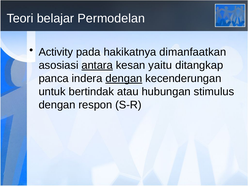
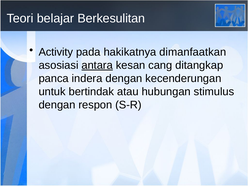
Permodelan: Permodelan -> Berkesulitan (111, 18)
yaitu: yaitu -> cang (160, 65)
dengan underline: present -> none (124, 78)
